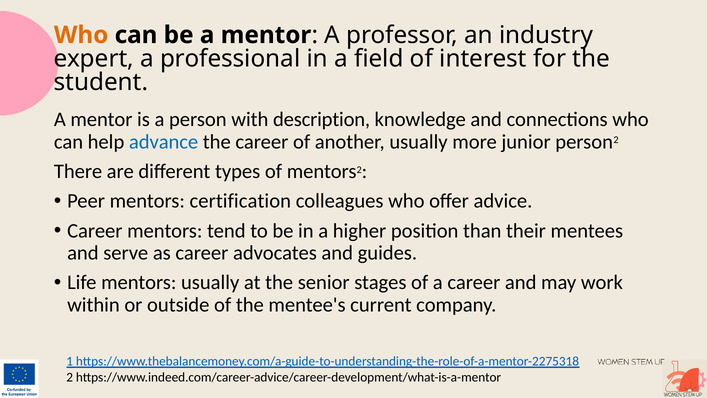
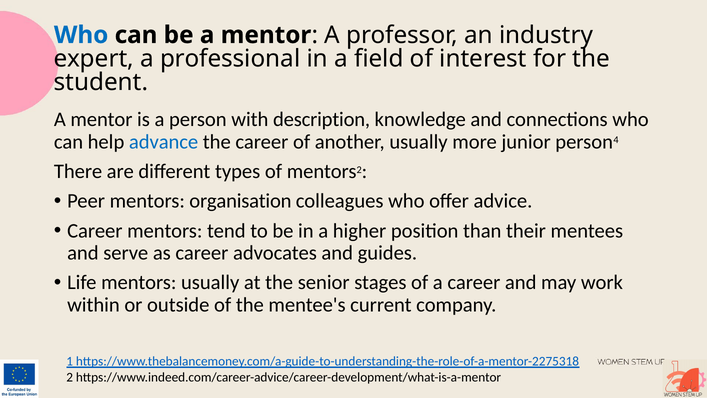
Who colour: orange -> blue (81, 35)
person 2: 2 -> 4 (616, 140)
certification: certification -> organisation (240, 201)
